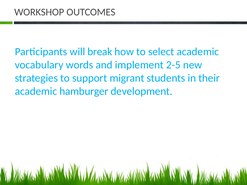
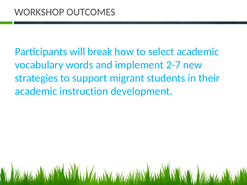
2-5: 2-5 -> 2-7 (173, 65)
hamburger: hamburger -> instruction (84, 91)
